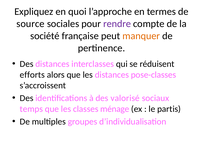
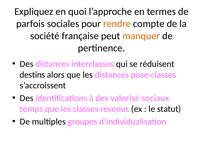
source: source -> parfois (31, 24)
rendre colour: purple -> orange (117, 24)
efforts: efforts -> destins (32, 75)
ménage: ménage -> revenus (115, 109)
partis: partis -> statut (169, 109)
